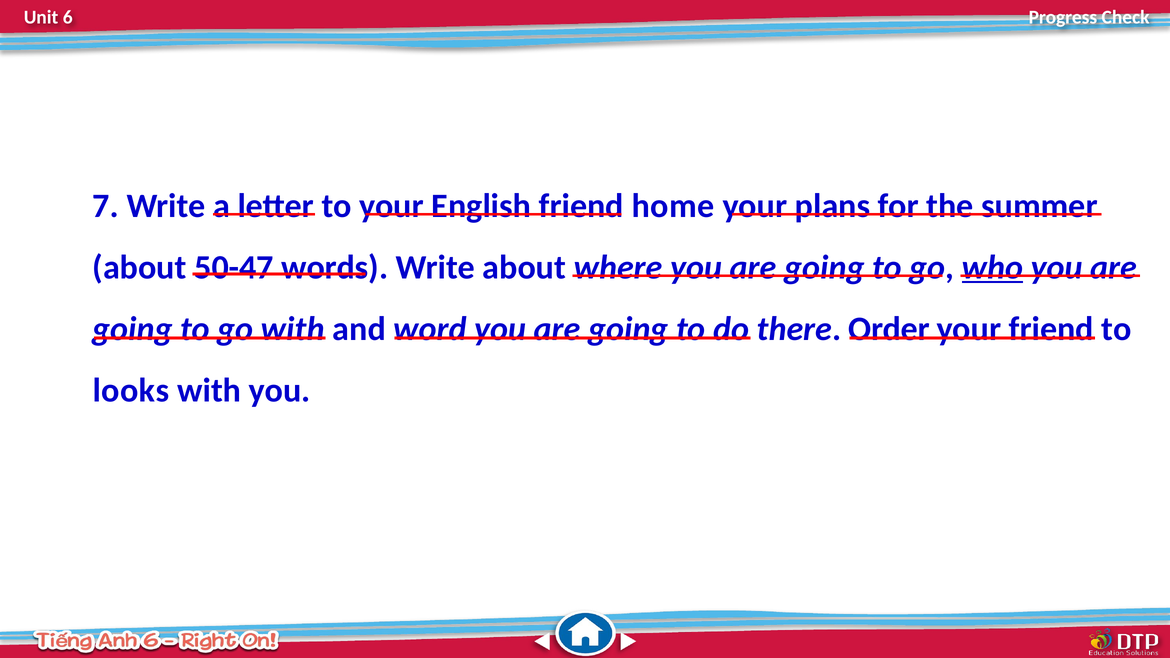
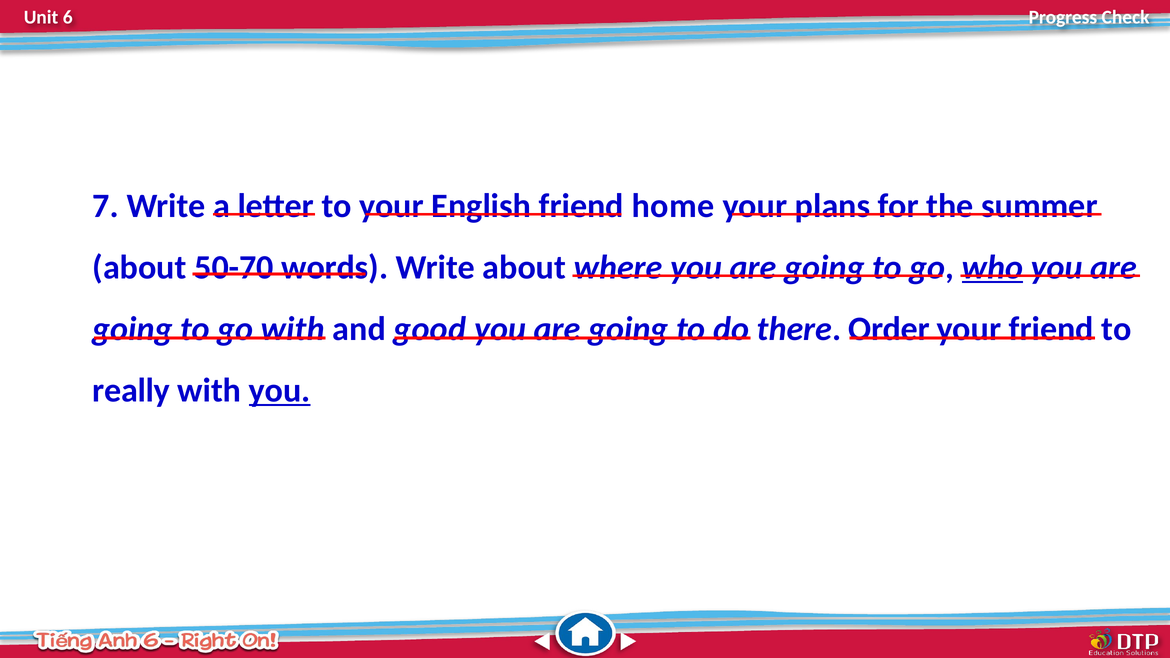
50-47: 50-47 -> 50-70 (234, 268)
word: word -> good (430, 329)
looks: looks -> really (131, 390)
you underline: none -> present (280, 390)
